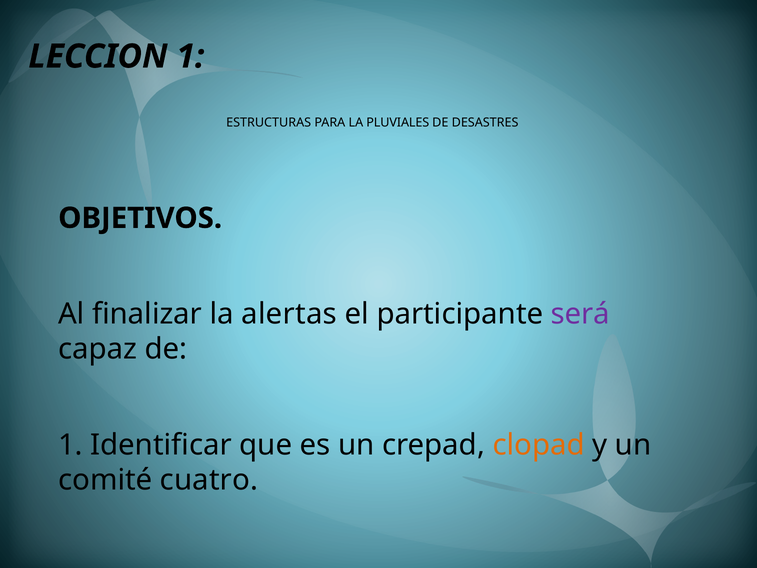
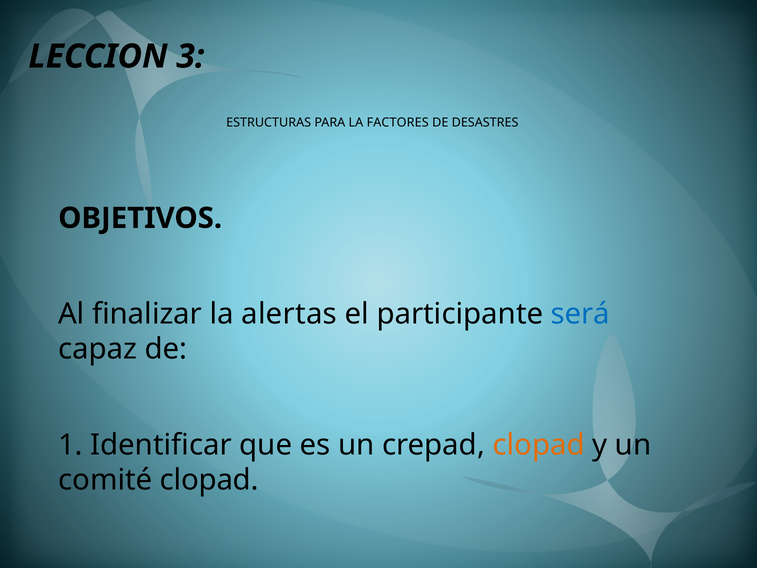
LECCION 1: 1 -> 3 (190, 56)
PLUVIALES: PLUVIALES -> FACTORES (398, 122)
será colour: purple -> blue (580, 314)
comité cuatro: cuatro -> clopad (209, 480)
